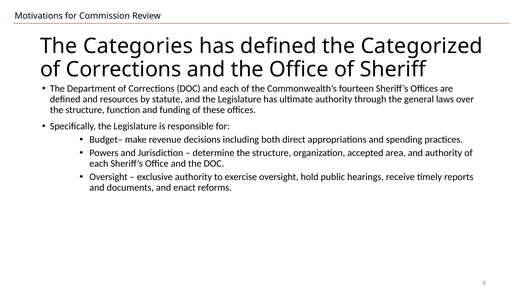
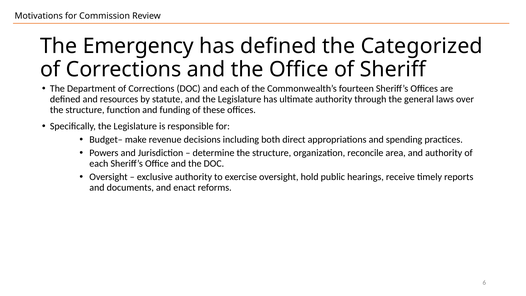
Categories: Categories -> Emergency (138, 46)
accepted: accepted -> reconcile (365, 153)
